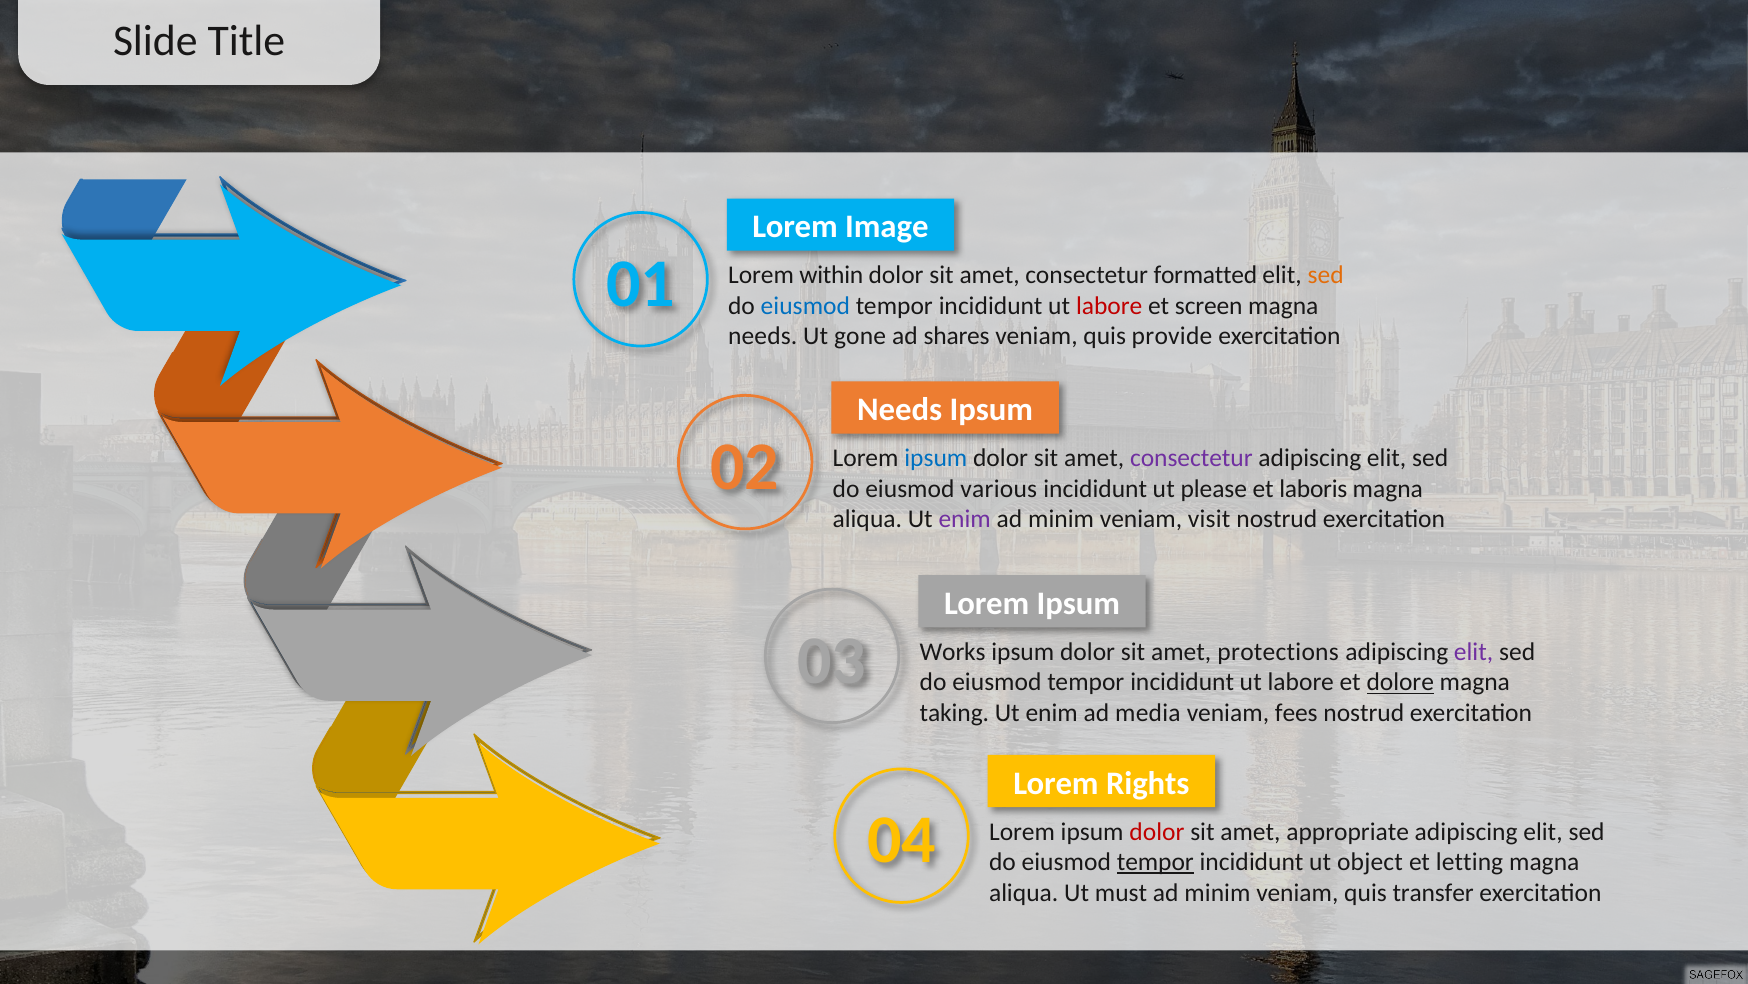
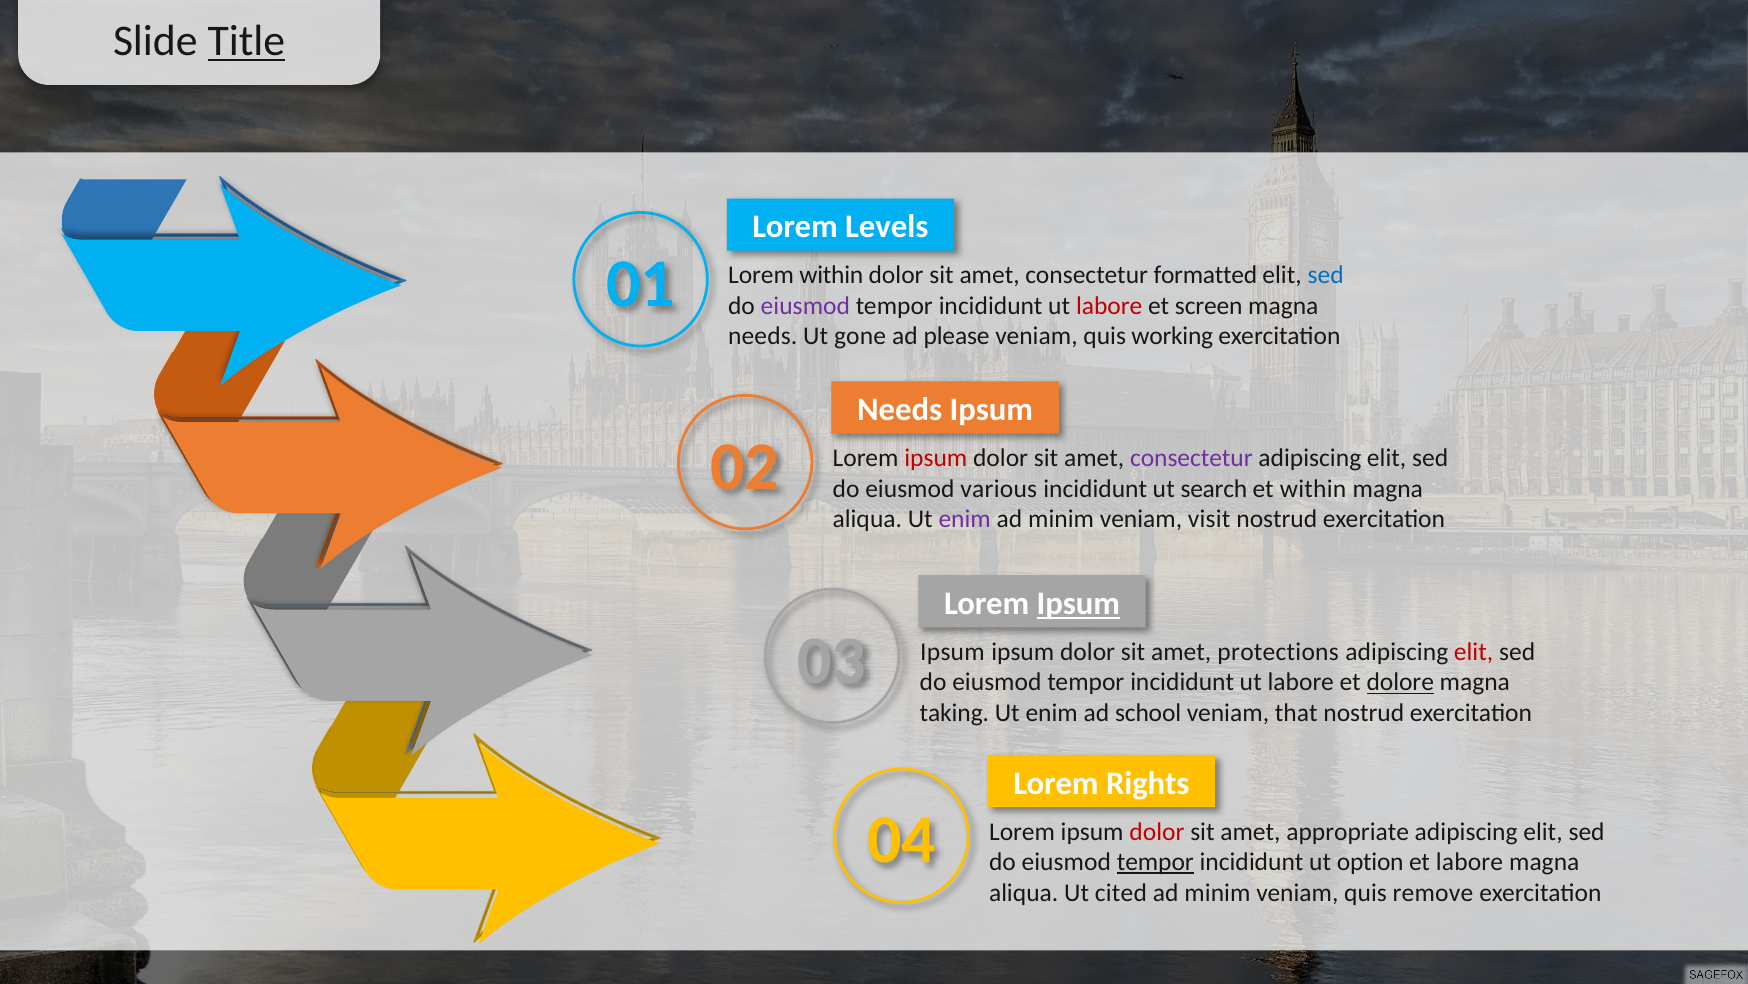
Title underline: none -> present (246, 41)
Image: Image -> Levels (887, 227)
sed colour: orange -> blue (1326, 275)
eiusmod colour: blue -> purple (805, 306)
shares: shares -> please (957, 336)
provide: provide -> working (1172, 336)
ipsum colour: blue -> red (936, 458)
please: please -> search (1214, 488)
et laboris: laboris -> within (1313, 488)
Ipsum underline: none -> present (1078, 603)
03 Works: Works -> Ipsum (952, 651)
elit colour: purple -> red (1474, 651)
media: media -> school (1148, 713)
fees: fees -> that (1296, 713)
object: object -> option (1370, 862)
et letting: letting -> labore (1470, 862)
must: must -> cited (1121, 892)
transfer: transfer -> remove (1433, 892)
